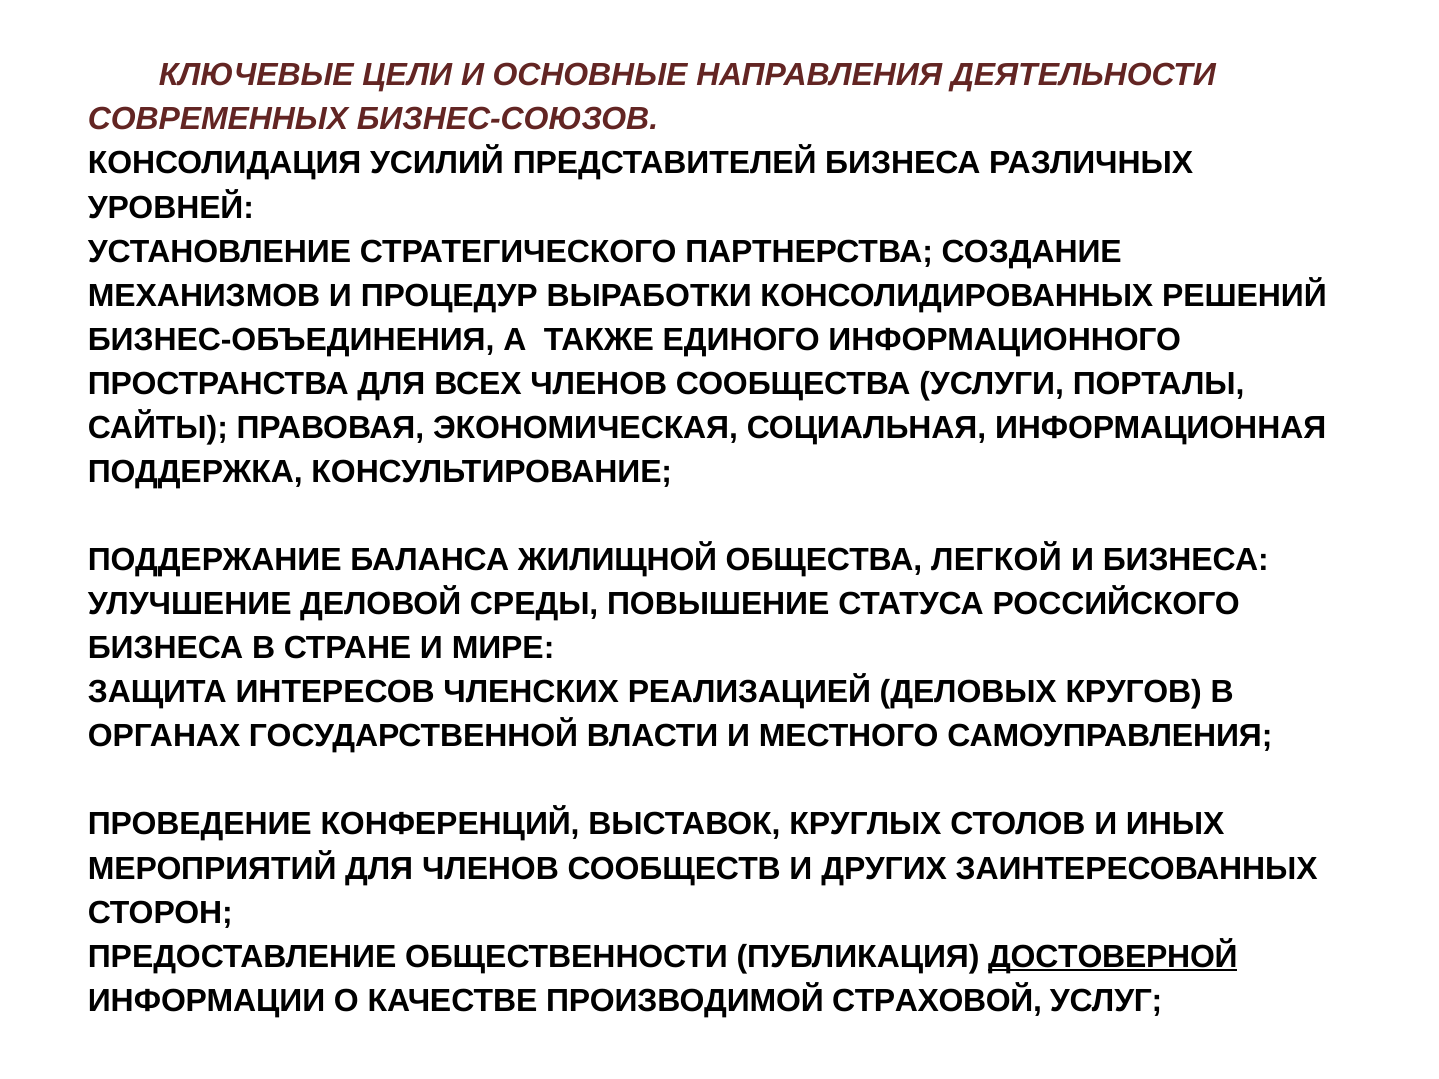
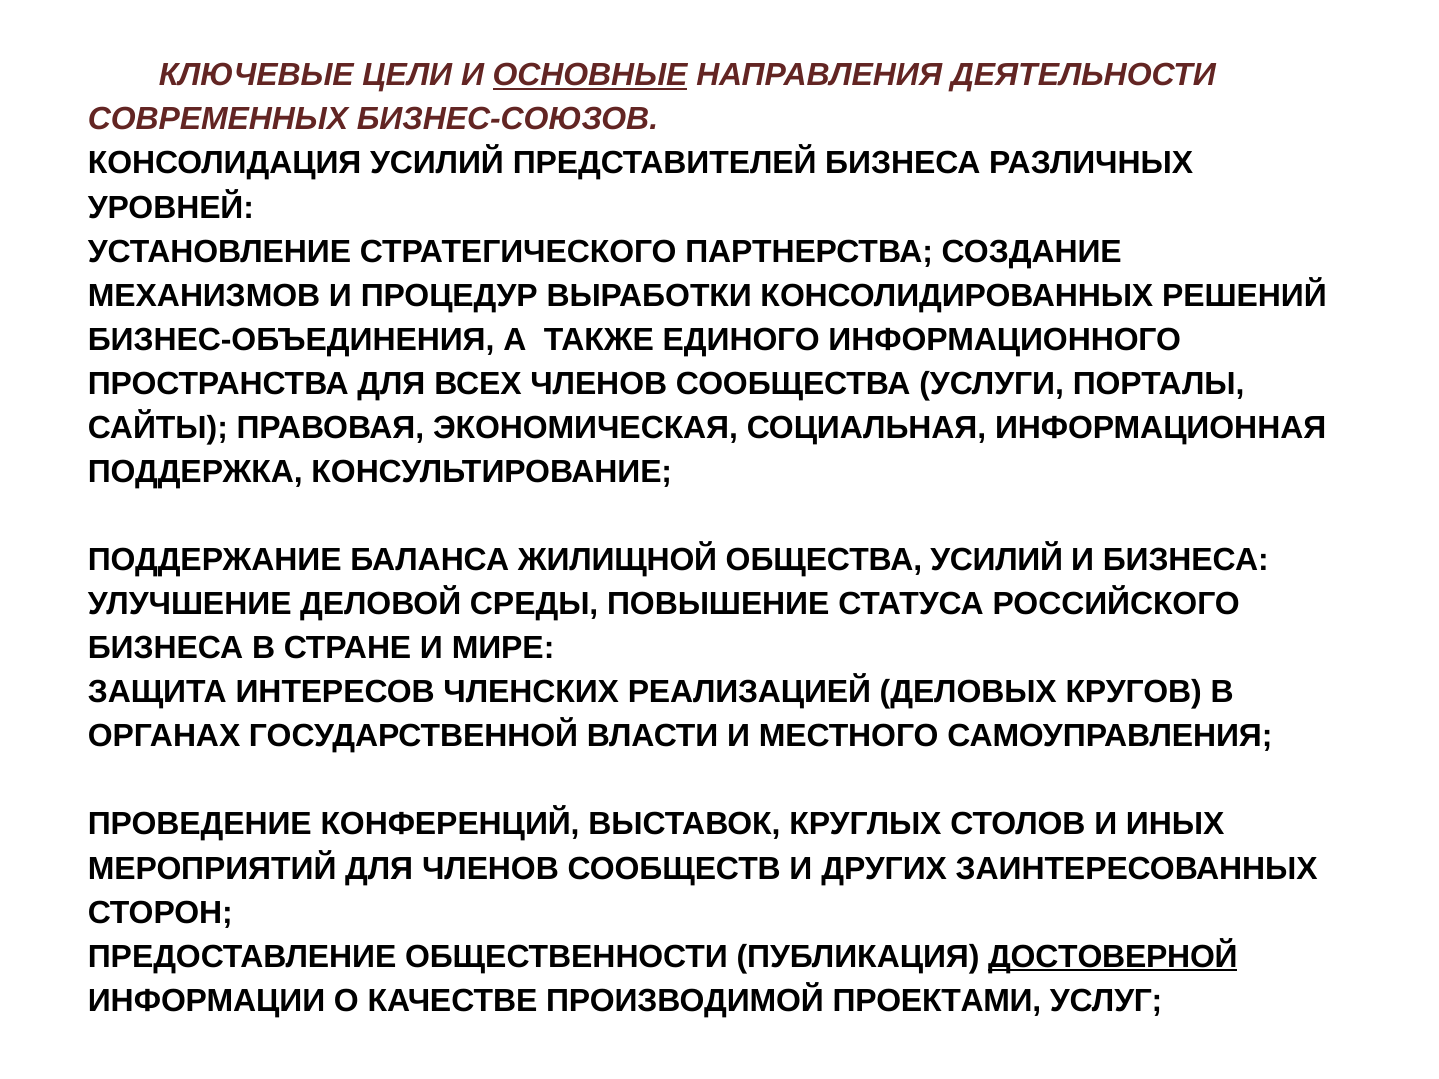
ОСНОВНЫЕ underline: none -> present (590, 75)
ОБЩЕСТВА ЛЕГКОЙ: ЛЕГКОЙ -> УСИЛИЙ (997, 560)
СТРАХОВОЙ: СТРАХОВОЙ -> ПРОЕКТАМИ (937, 1001)
